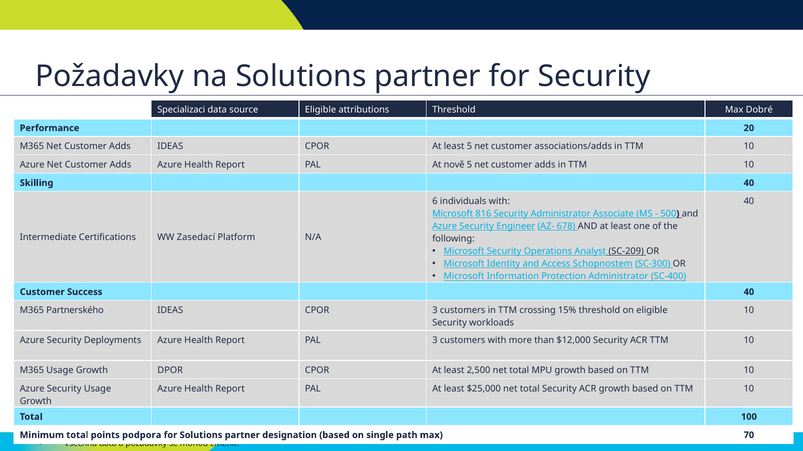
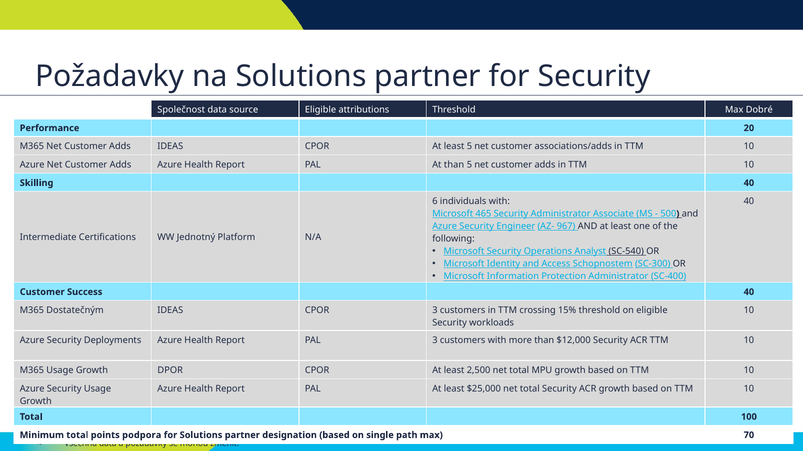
Specializaci: Specializaci -> Společnost (181, 110)
At nově: nově -> than (454, 165)
816: 816 -> 465 (483, 214)
678: 678 -> 967 (566, 227)
Zasedací: Zasedací -> Jednotný (196, 238)
SC-209: SC-209 -> SC-540 (626, 252)
Partnerského: Partnerského -> Dostatečným (75, 311)
